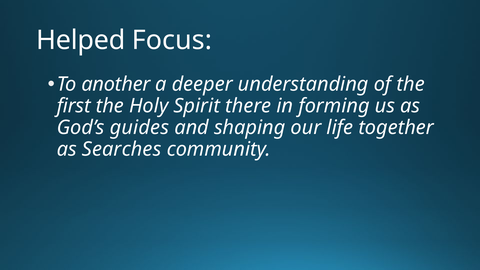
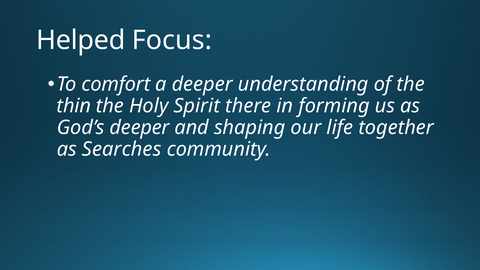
another: another -> comfort (116, 84)
first: first -> thin (74, 106)
God’s guides: guides -> deeper (140, 128)
